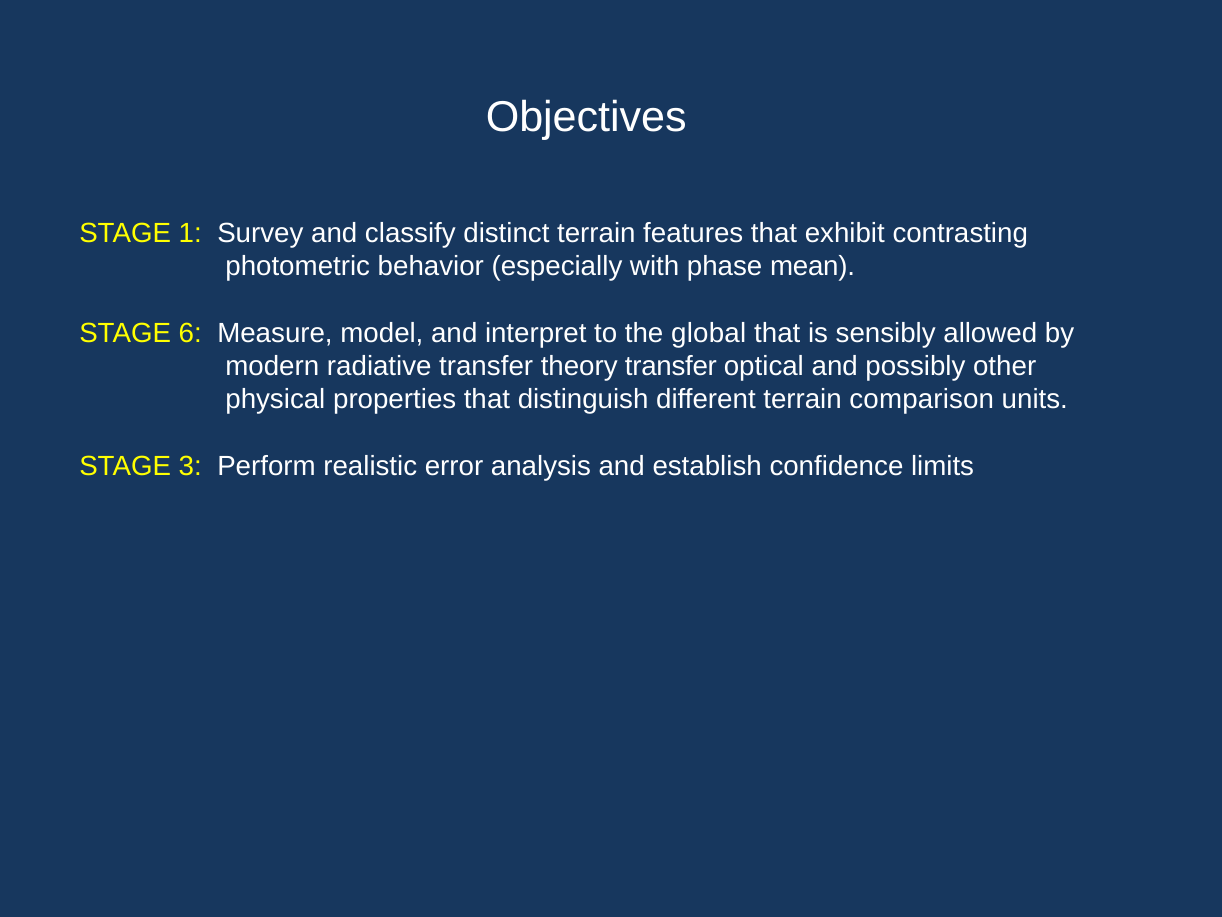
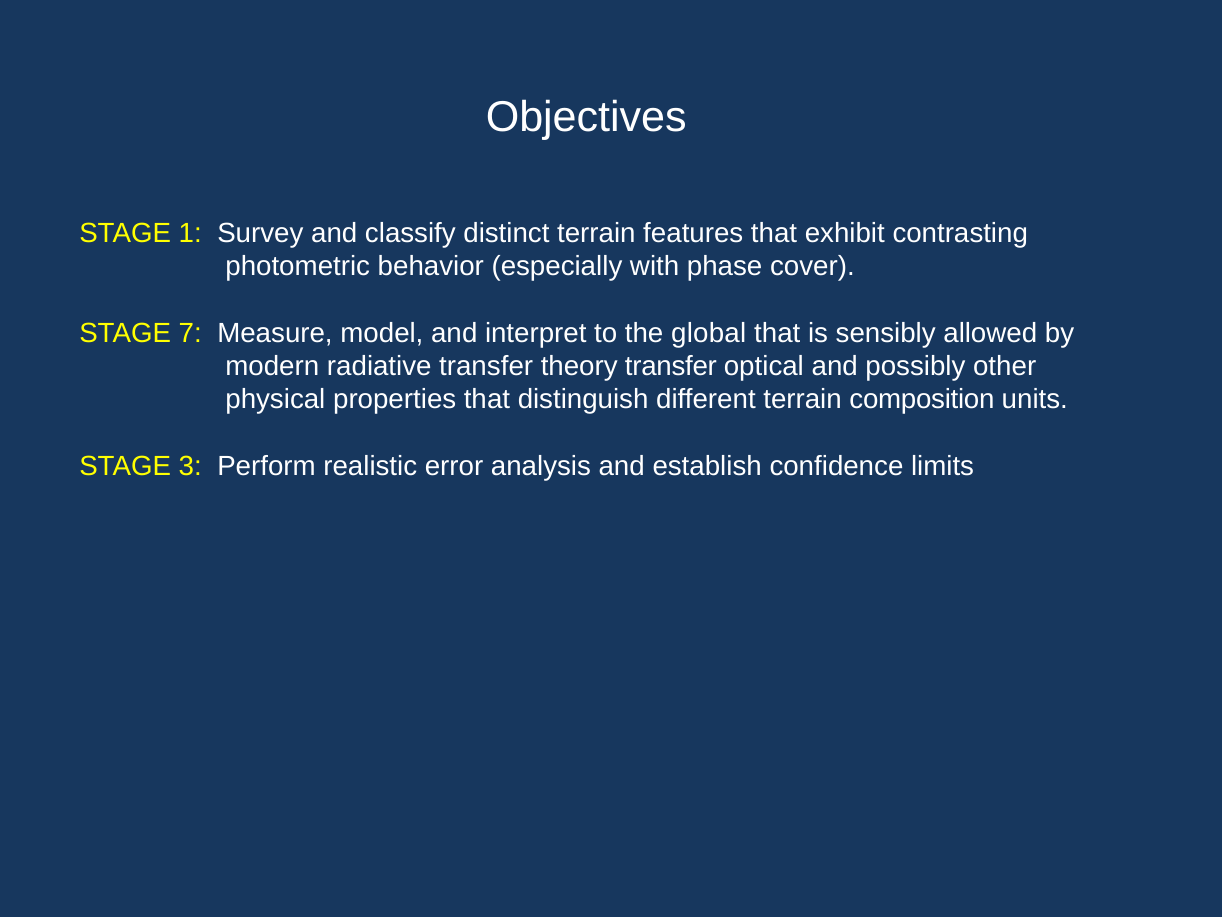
mean: mean -> cover (812, 266)
6: 6 -> 7 (190, 333)
comparison: comparison -> composition (922, 399)
